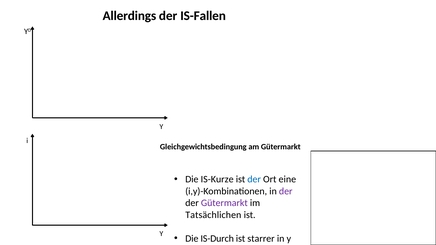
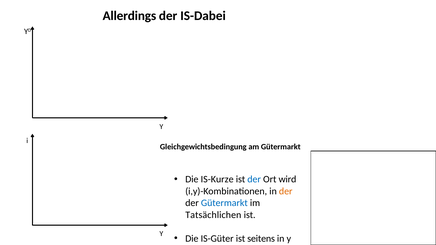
IS-Fallen: IS-Fallen -> IS-Dabei (203, 16)
eine: eine -> wird (287, 180)
der colour: purple -> orange (286, 191)
Gütermarkt colour: purple -> blue (224, 203)
IS-Durch: IS-Durch -> IS-Güter (217, 239)
starrer: starrer -> seitens (261, 239)
